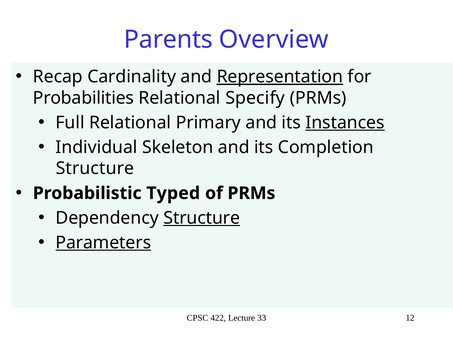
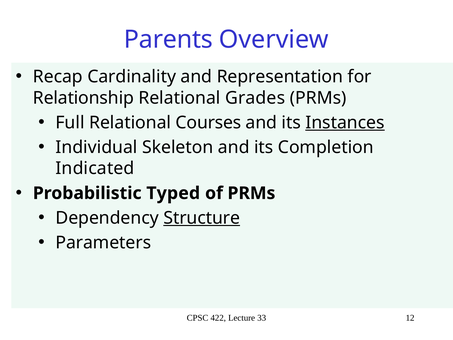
Representation underline: present -> none (280, 77)
Probabilities: Probabilities -> Relationship (83, 98)
Specify: Specify -> Grades (255, 98)
Primary: Primary -> Courses (208, 123)
Structure: Structure -> Indicated (95, 168)
Parameters underline: present -> none (103, 242)
